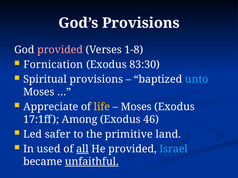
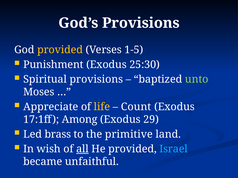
provided colour: pink -> yellow (60, 50)
1-8: 1-8 -> 1-5 (134, 50)
Fornication: Fornication -> Punishment (53, 65)
83:30: 83:30 -> 25:30 (145, 65)
unto colour: light blue -> light green (197, 80)
Moses: Moses -> Count (136, 107)
46: 46 -> 29 (151, 120)
safer: safer -> brass (58, 135)
used: used -> wish (49, 149)
unfaithful underline: present -> none (92, 162)
